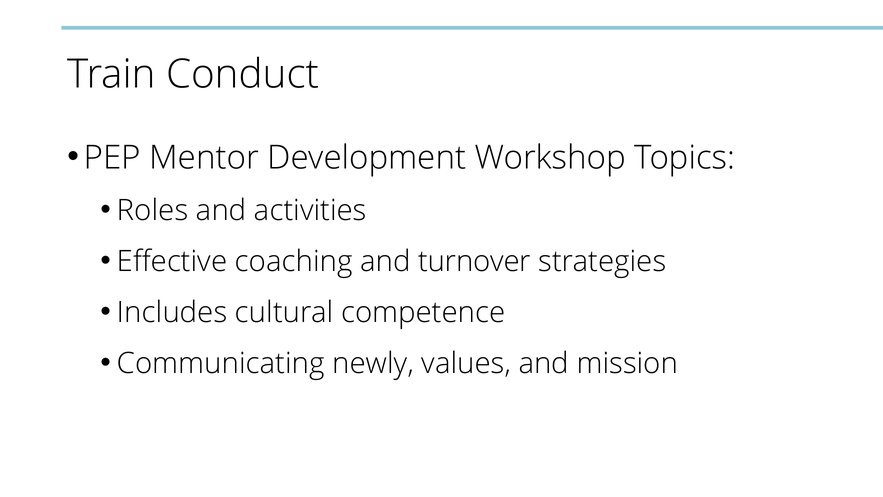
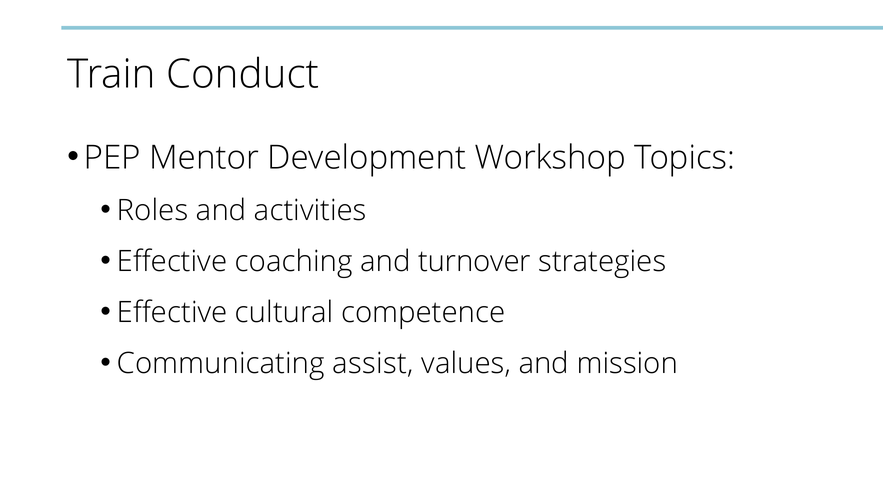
Includes: Includes -> Effective (172, 313)
newly: newly -> assist (373, 364)
